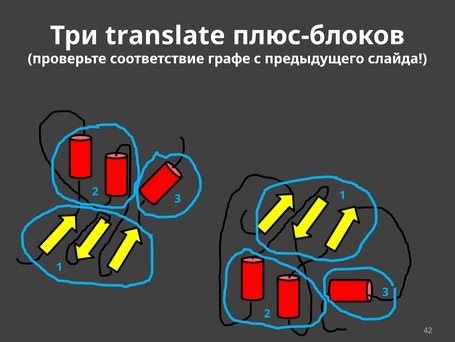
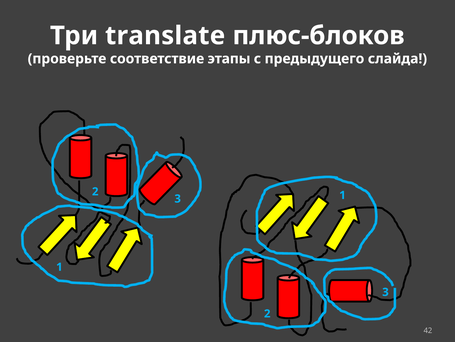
графе: графе -> этапы (229, 59)
